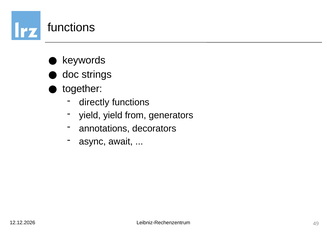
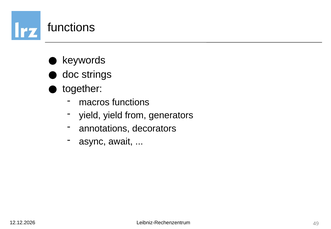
directly: directly -> macros (94, 102)
